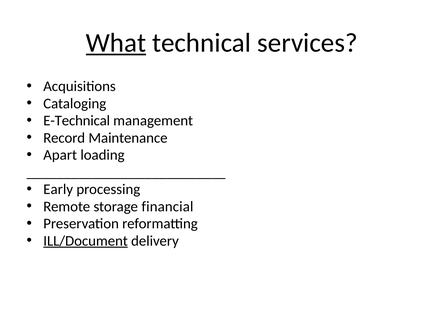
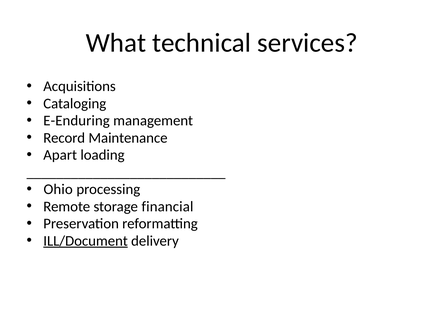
What underline: present -> none (116, 43)
E-Technical: E-Technical -> E-Enduring (77, 121)
Early: Early -> Ohio (58, 189)
